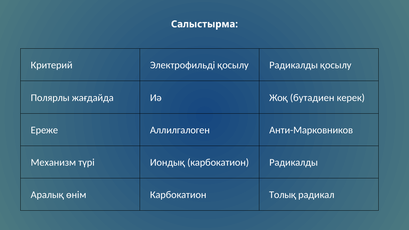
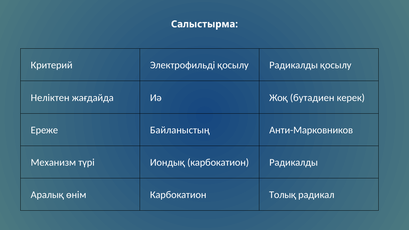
Полярлы: Полярлы -> Неліктен (50, 98)
Аллилгалоген: Аллилгалоген -> Байланыстың (180, 130)
